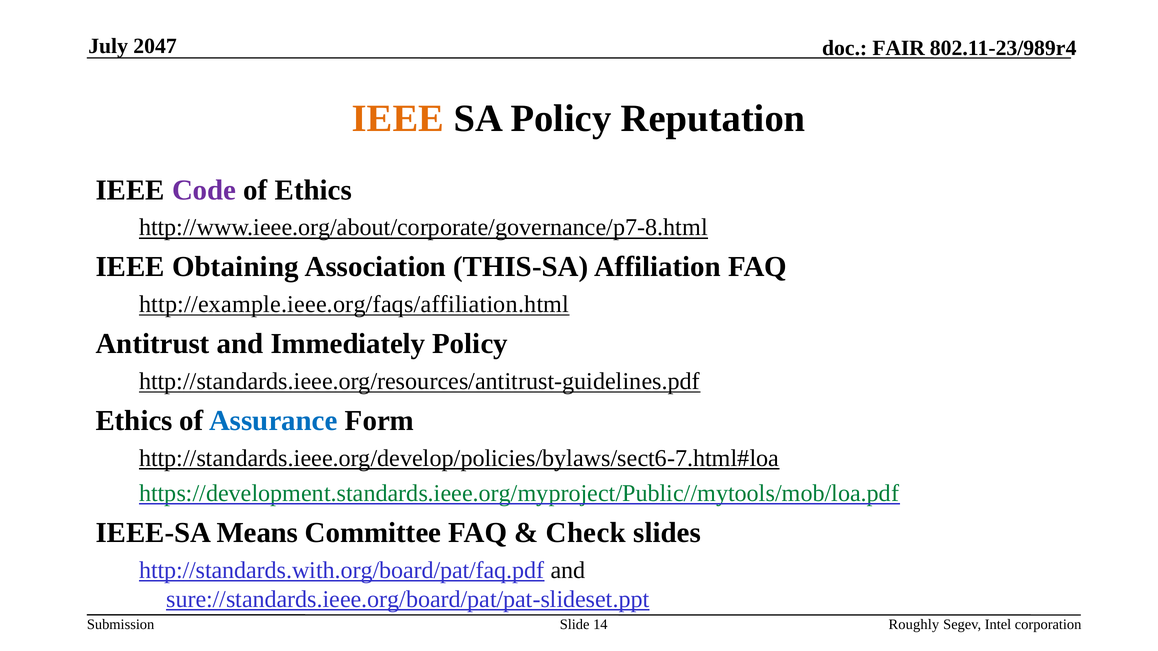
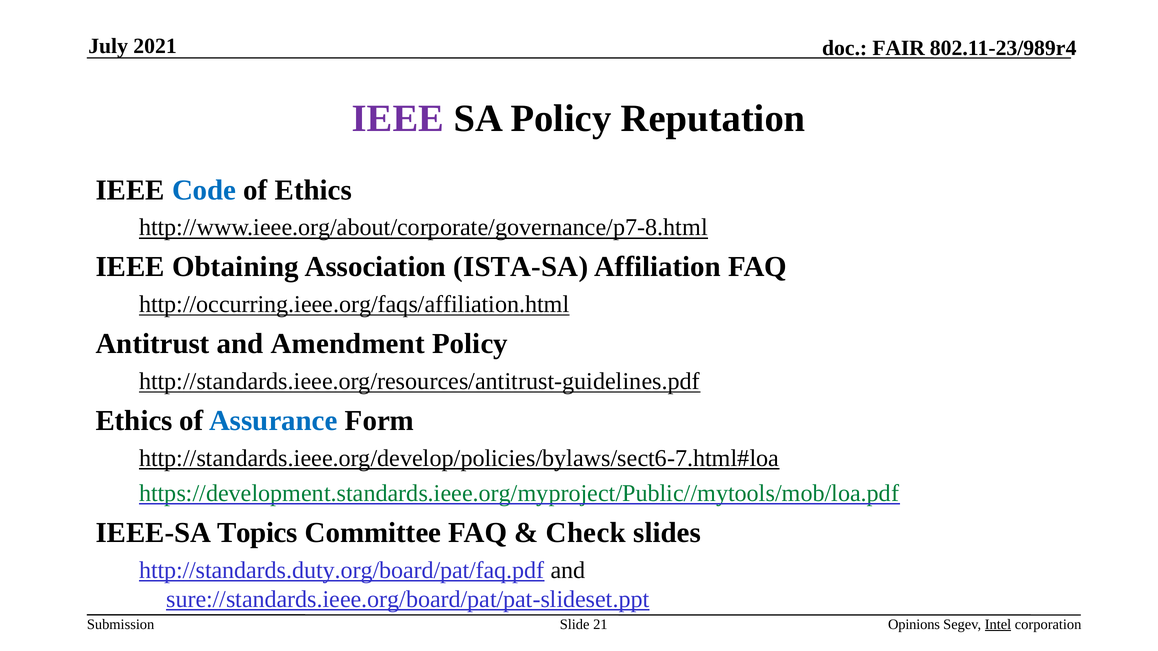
2047: 2047 -> 2021 (155, 46)
IEEE colour: orange -> purple (398, 118)
Code colour: purple -> blue (204, 190)
THIS-SA: THIS-SA -> ISTA-SA (521, 267)
http://example.ieee.org/faqs/affiliation.html: http://example.ieee.org/faqs/affiliation.html -> http://occurring.ieee.org/faqs/affiliation.html (354, 305)
Immediately: Immediately -> Amendment (348, 344)
Means: Means -> Topics (257, 533)
http://standards.with.org/board/pat/faq.pdf: http://standards.with.org/board/pat/faq.pdf -> http://standards.duty.org/board/pat/faq.pdf (342, 570)
14: 14 -> 21 (600, 625)
Roughly: Roughly -> Opinions (914, 625)
Intel underline: none -> present (998, 625)
